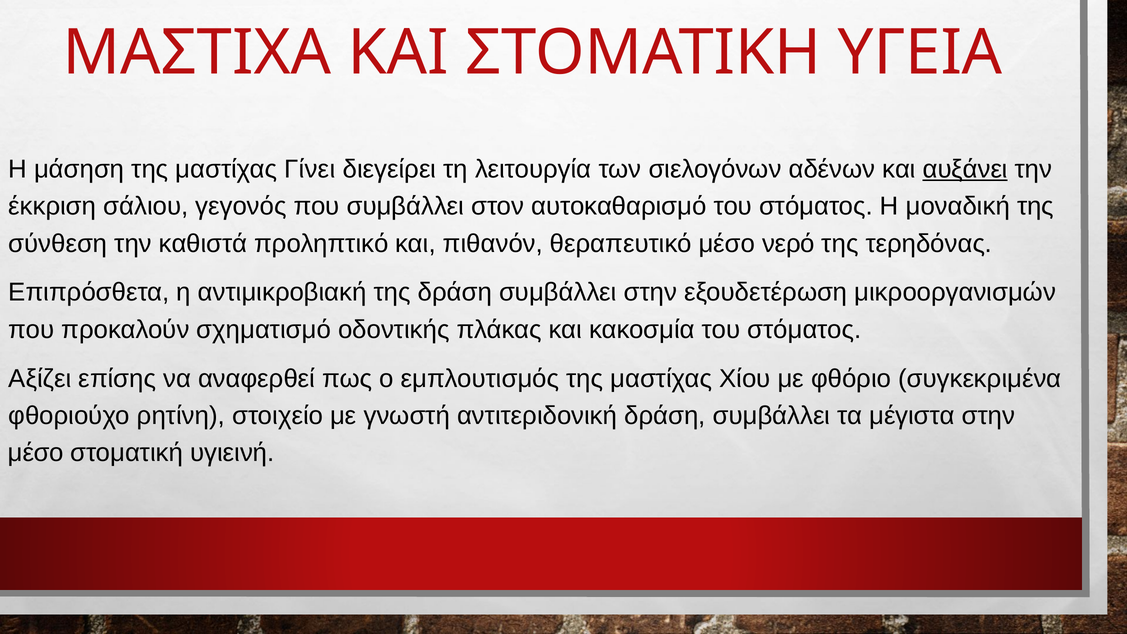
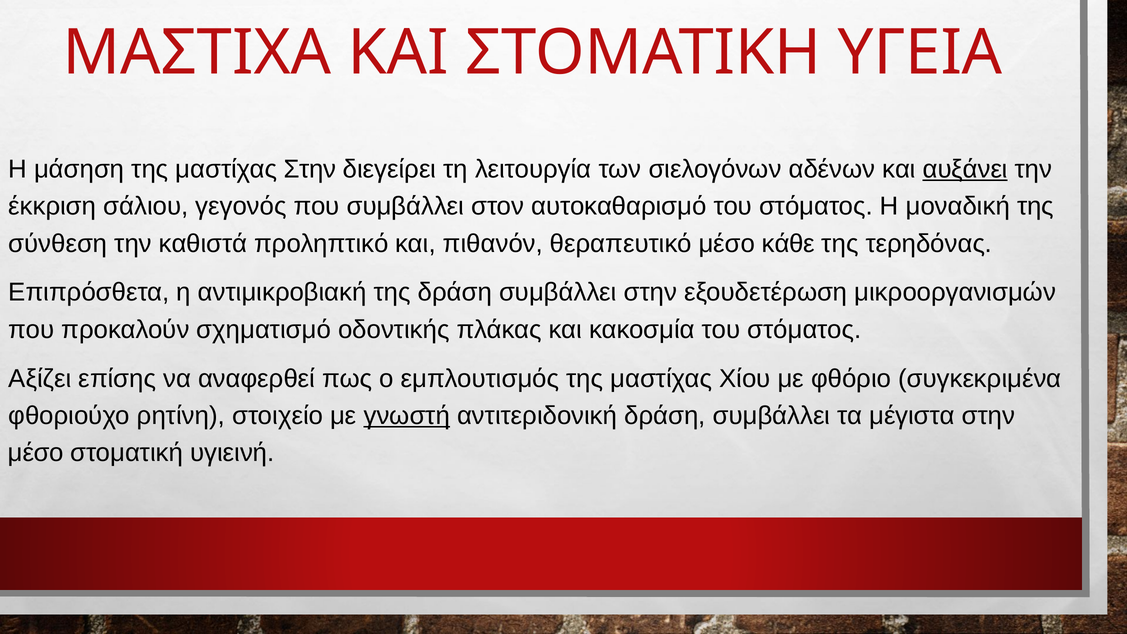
μαστίχας Γίνει: Γίνει -> Στην (310, 169)
νερό: νερό -> κάθε (788, 243)
γνωστή underline: none -> present (407, 416)
